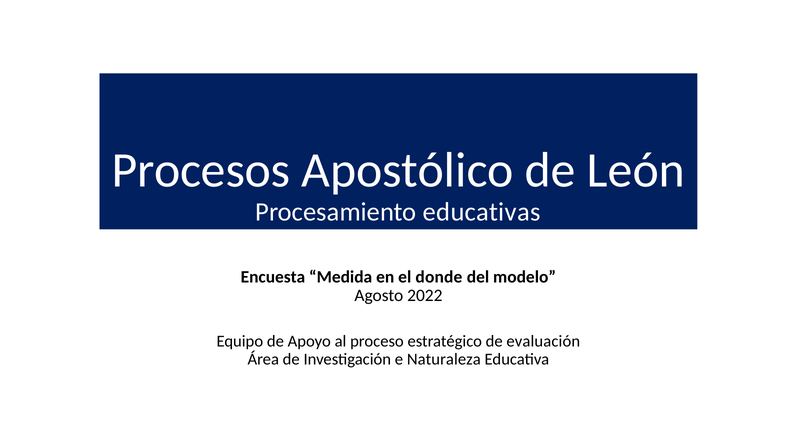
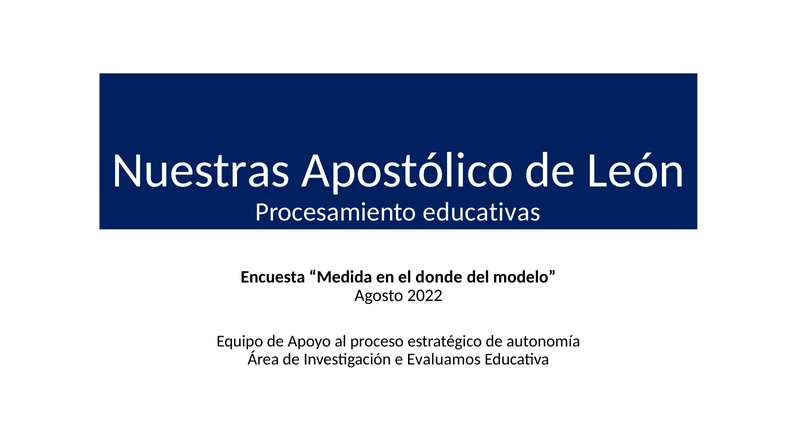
Procesos: Procesos -> Nuestras (201, 171)
evaluación: evaluación -> autonomía (543, 341)
Naturaleza: Naturaleza -> Evaluamos (444, 359)
